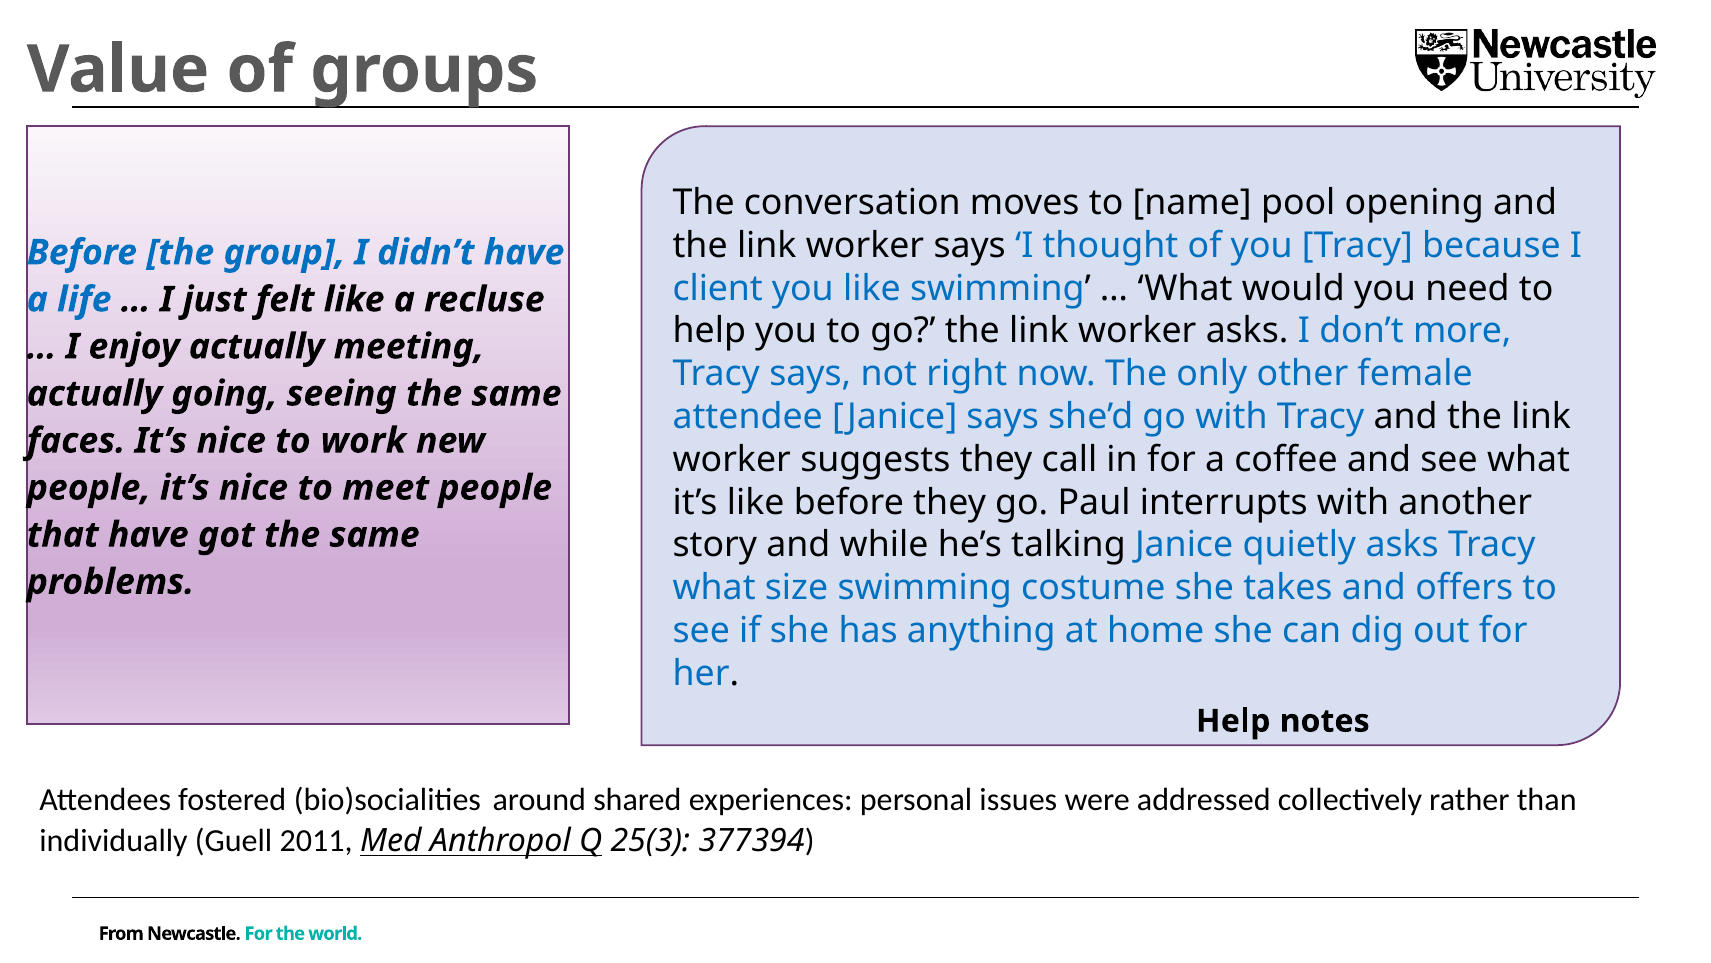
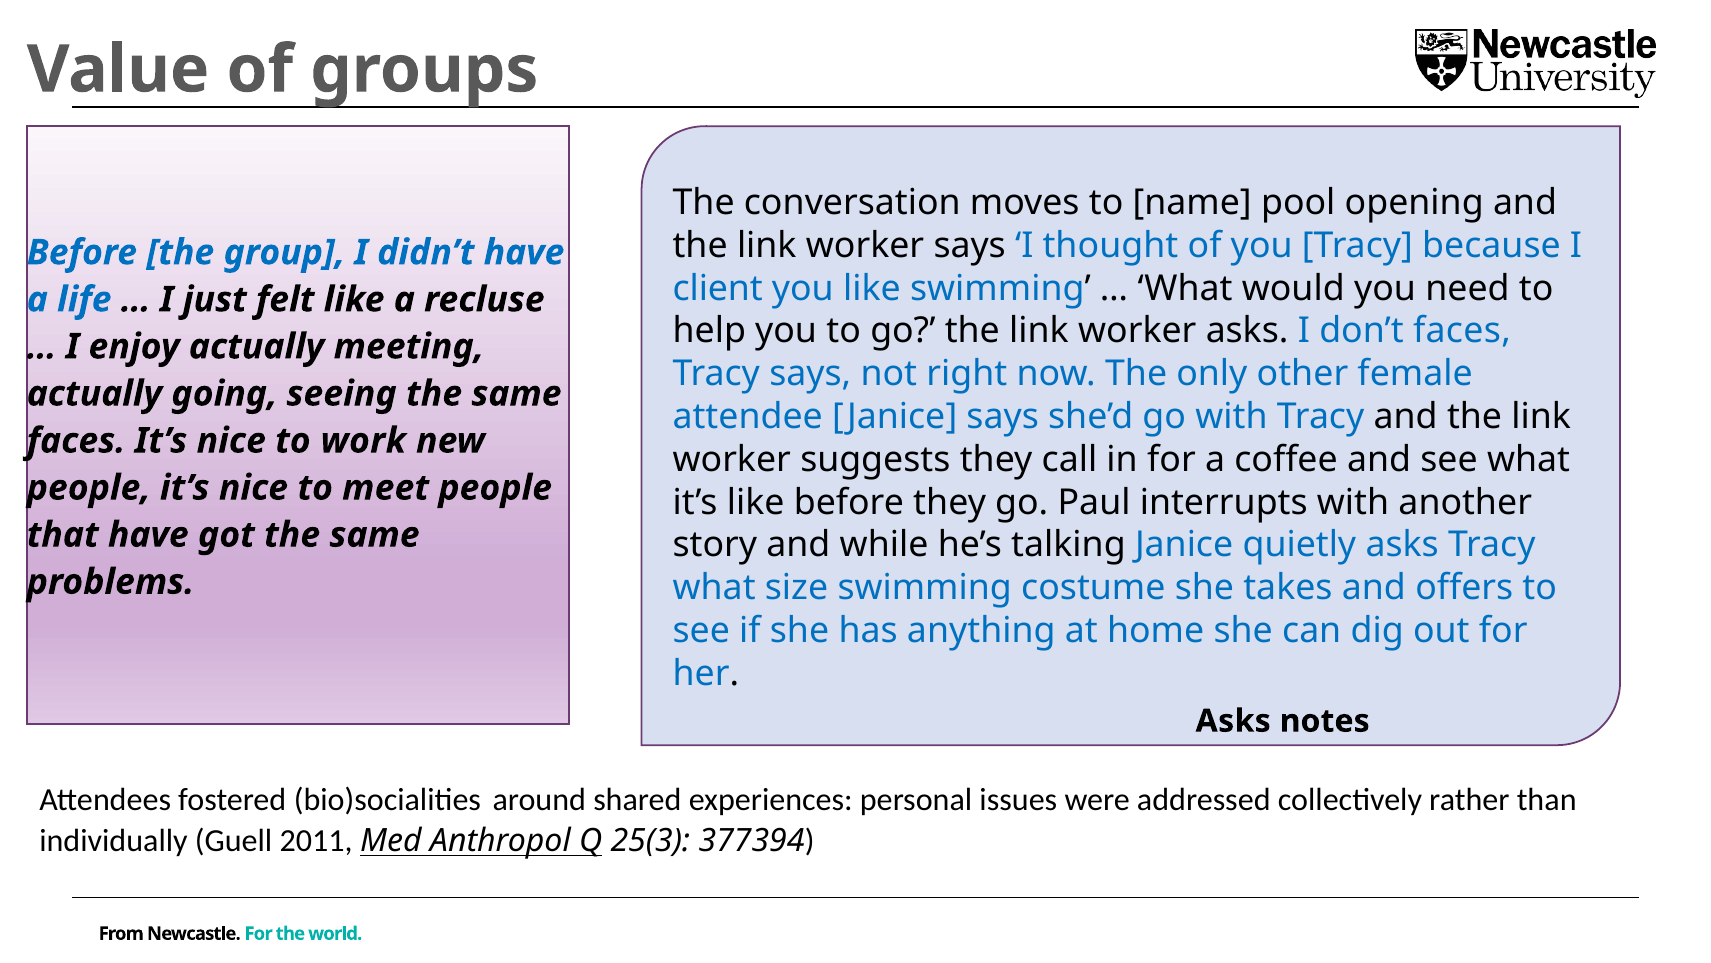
don’t more: more -> faces (1462, 331)
Help: Help -> Asks (1233, 721)
